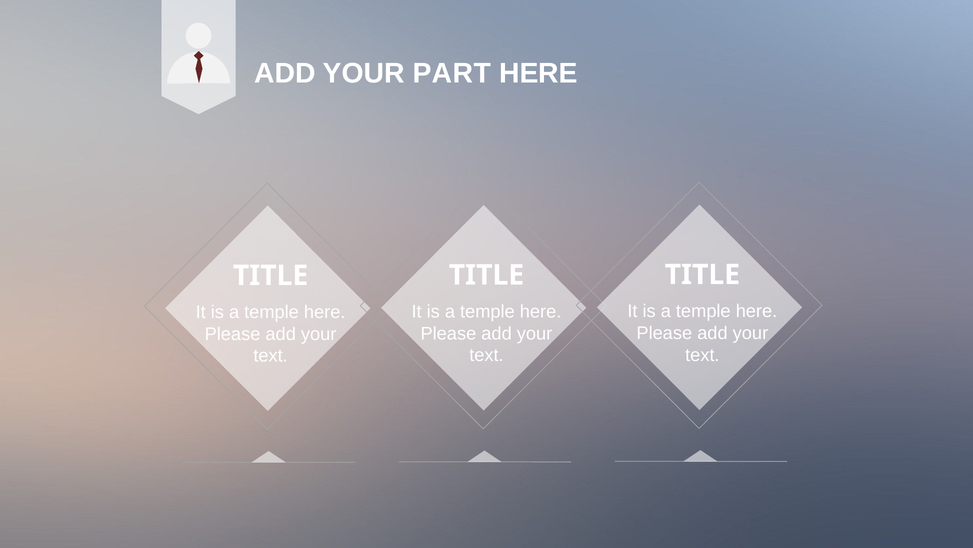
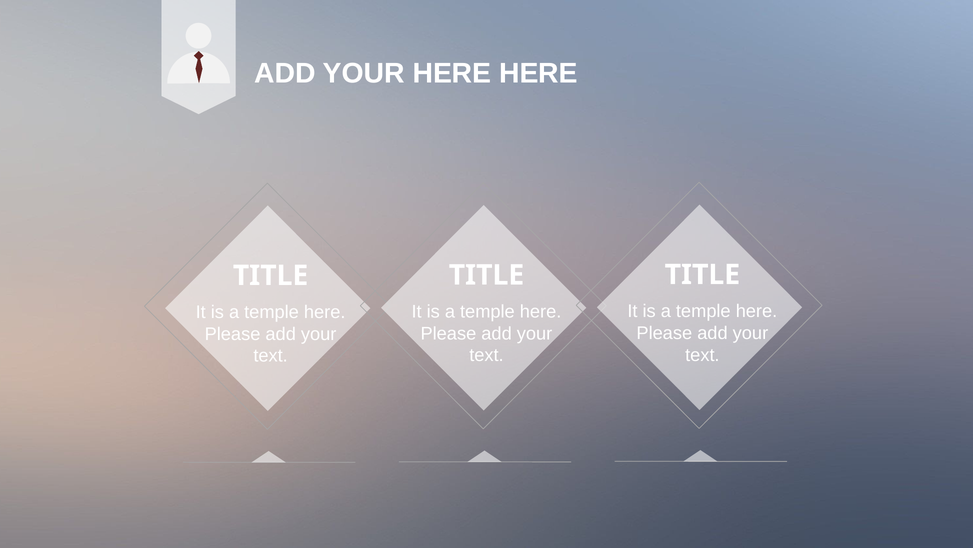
YOUR PART: PART -> HERE (452, 73)
